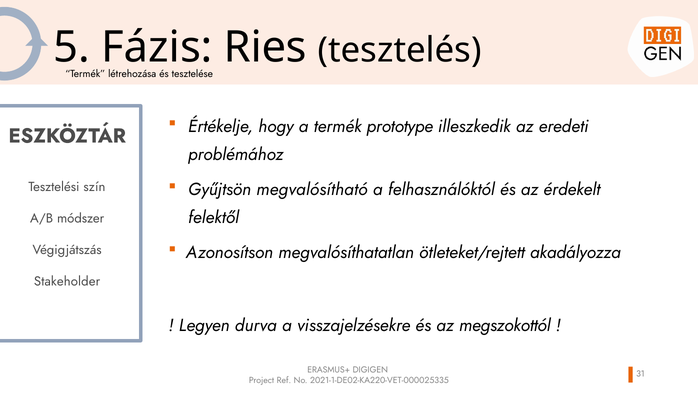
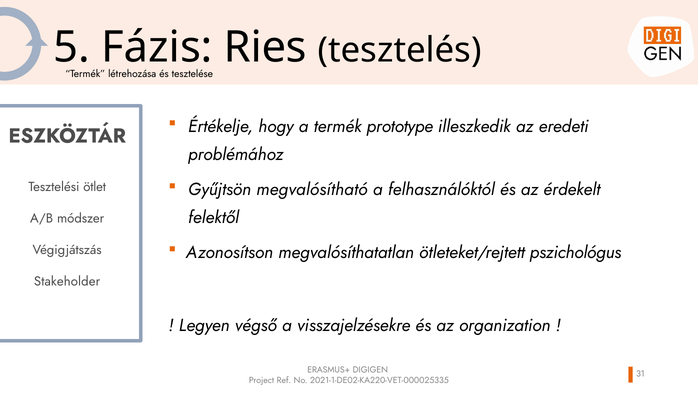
szín: szín -> ötlet (95, 187)
akadályozza: akadályozza -> pszichológus (575, 252)
durva: durva -> végső (256, 325)
megszokottól: megszokottól -> organization (505, 325)
